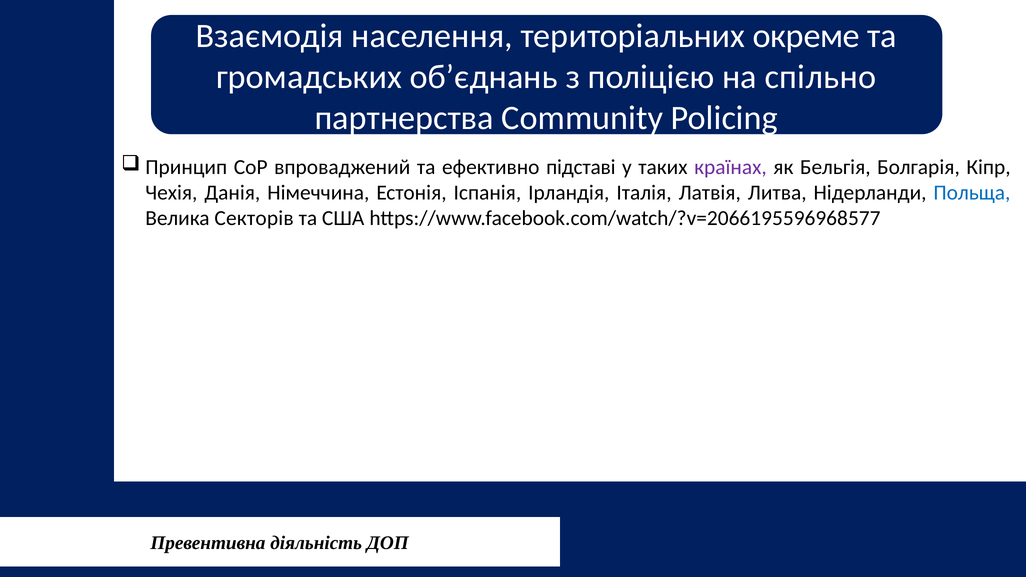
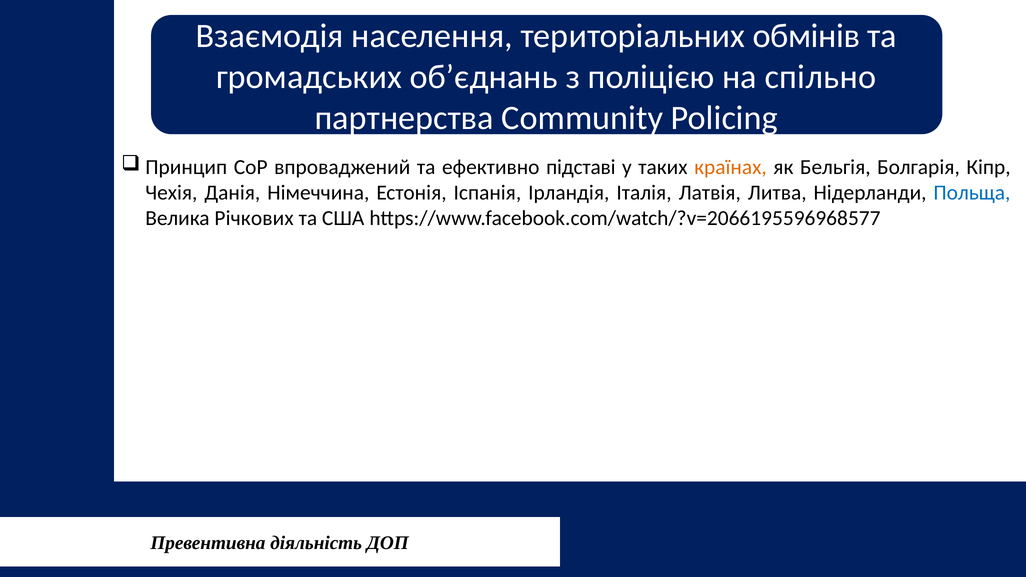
окреме: окреме -> обмінів (806, 36)
країнах colour: purple -> orange (730, 167)
Секторів: Секторів -> Річкових (254, 218)
